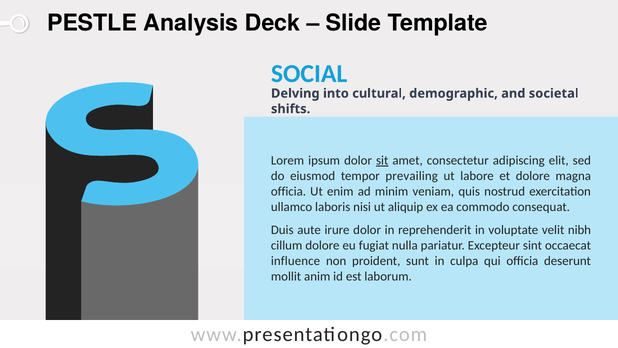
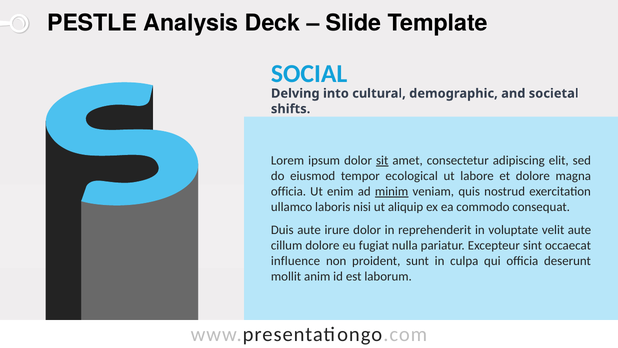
prevailing: prevailing -> ecological (412, 176)
minim underline: none -> present (392, 191)
velit nibh: nibh -> aute (579, 230)
